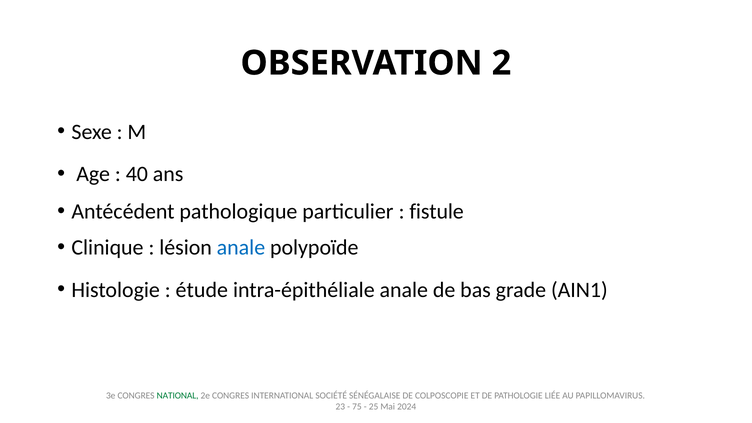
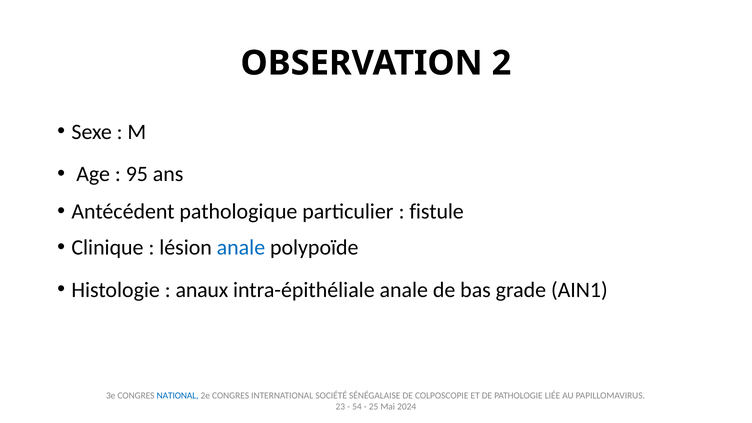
40: 40 -> 95 (137, 174)
étude: étude -> anaux (202, 290)
NATIONAL colour: green -> blue (178, 396)
75: 75 -> 54 (357, 407)
